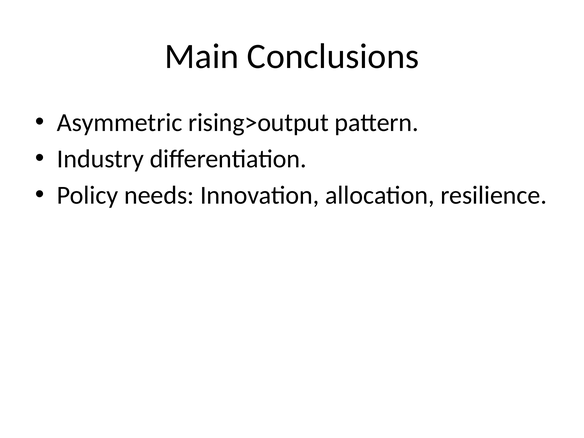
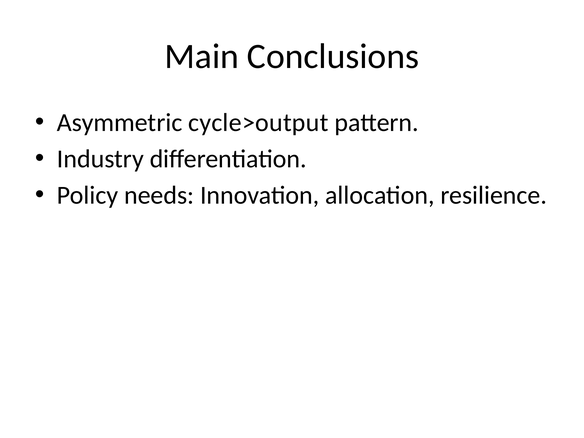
rising>output: rising>output -> cycle>output (258, 123)
